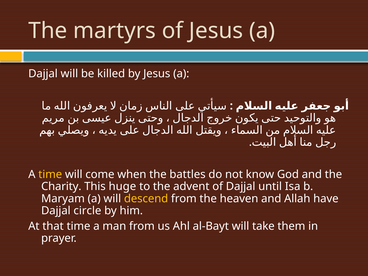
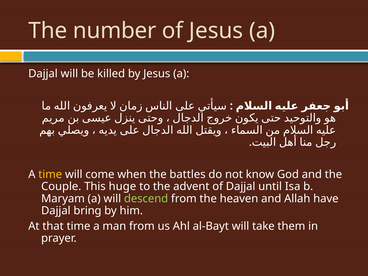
martyrs: martyrs -> number (115, 31)
Charity: Charity -> Couple (61, 186)
descend colour: yellow -> light green (146, 199)
circle: circle -> bring (87, 211)
